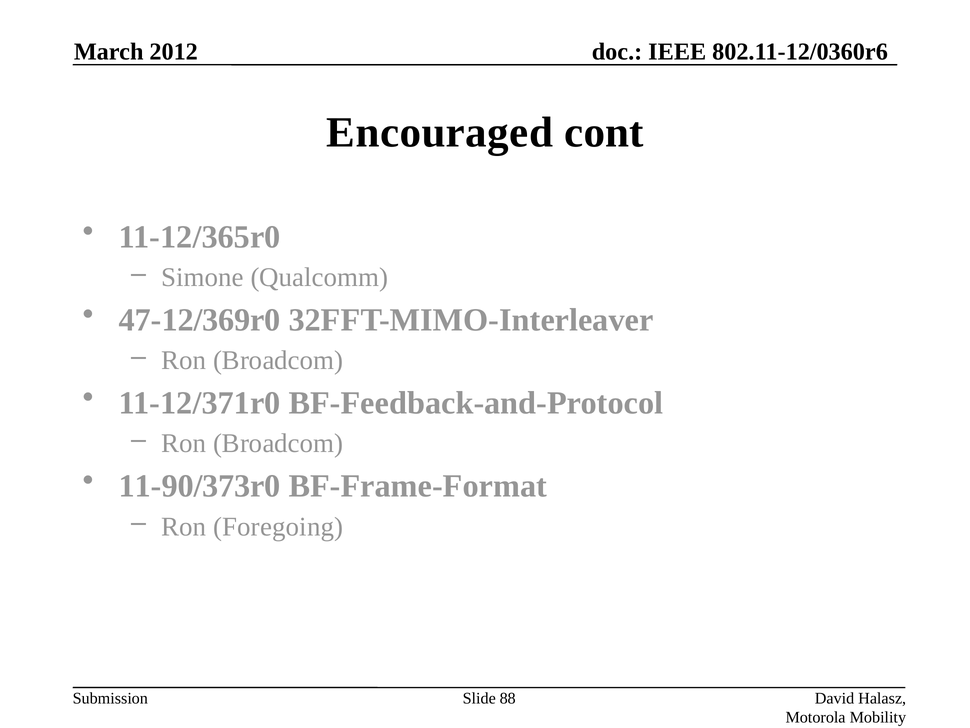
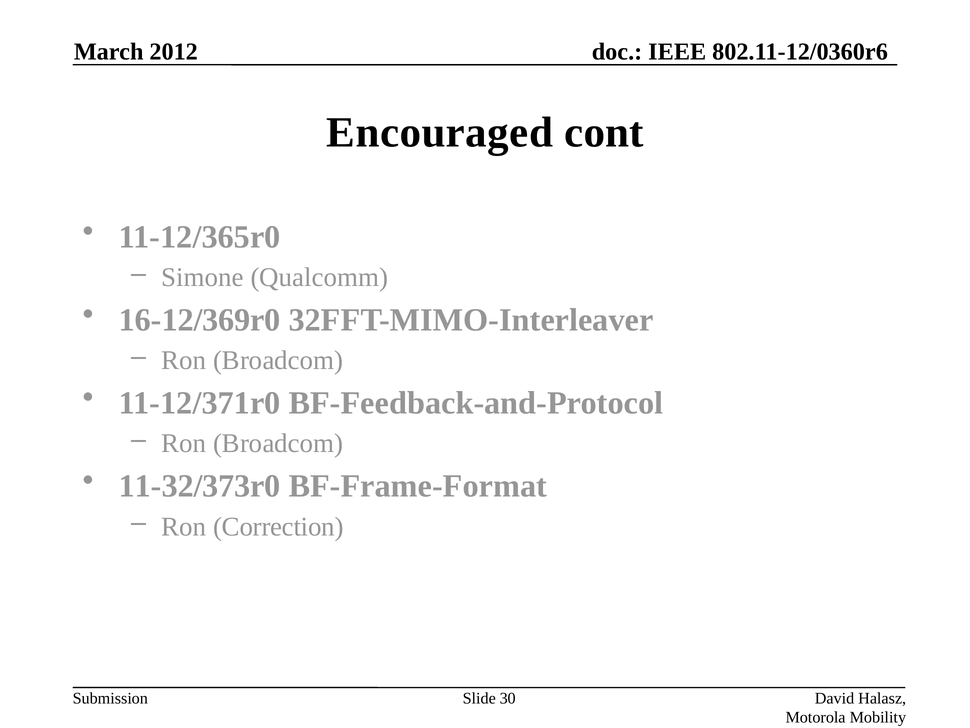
47-12/369r0: 47-12/369r0 -> 16-12/369r0 (200, 320)
11-90/373r0: 11-90/373r0 -> 11-32/373r0 (200, 486)
Foregoing: Foregoing -> Correction (278, 526)
88: 88 -> 30 (508, 698)
